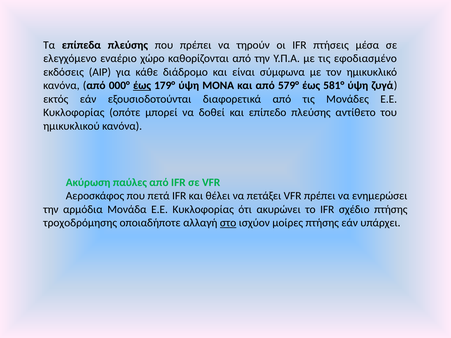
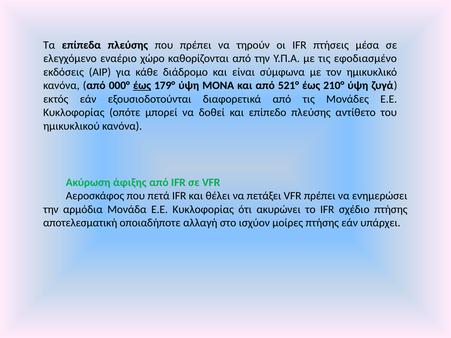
579°: 579° -> 521° (289, 86)
581°: 581° -> 210° (334, 86)
παύλες: παύλες -> άφιξης (130, 182)
τροχοδρόμησης: τροχοδρόμησης -> αποτελεσματική (80, 223)
στο underline: present -> none (228, 223)
